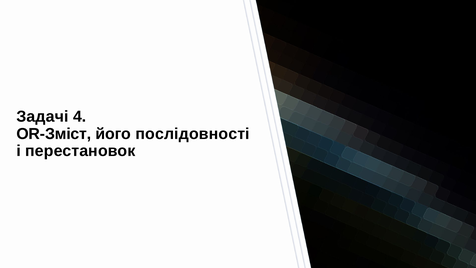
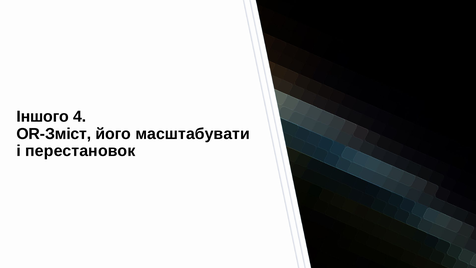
Задачі: Задачі -> Іншого (43, 117)
послідовності: послідовності -> масштабувати (193, 134)
